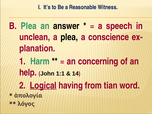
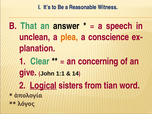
B Plea: Plea -> That (29, 26)
plea colour: black -> orange (69, 37)
Harm: Harm -> Clear (40, 61)
help: help -> give (28, 72)
having: having -> sisters (71, 86)
